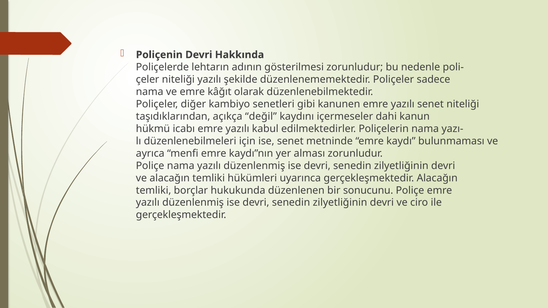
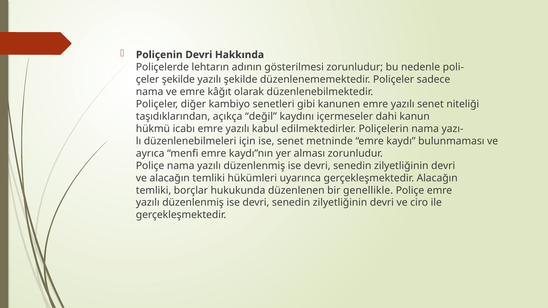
çeler niteliği: niteliği -> şekilde (178, 79)
sonucunu: sonucunu -> genellikle (368, 190)
